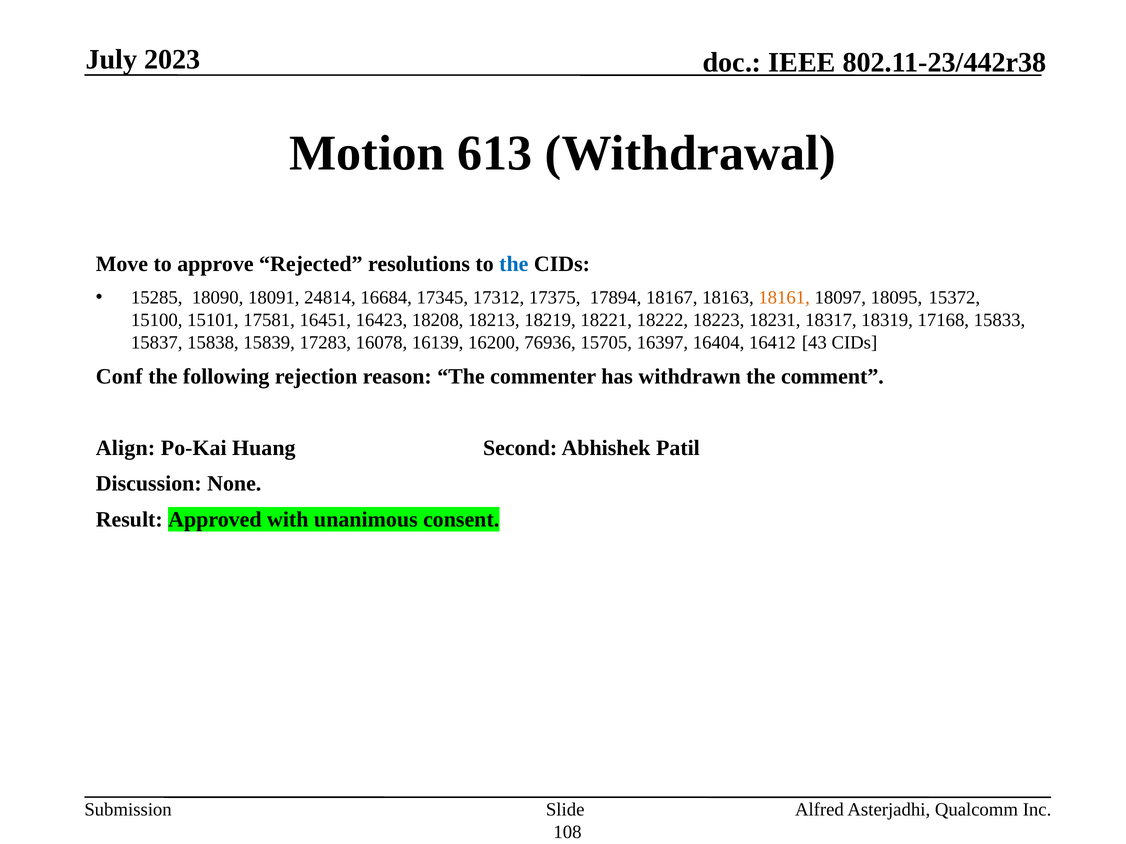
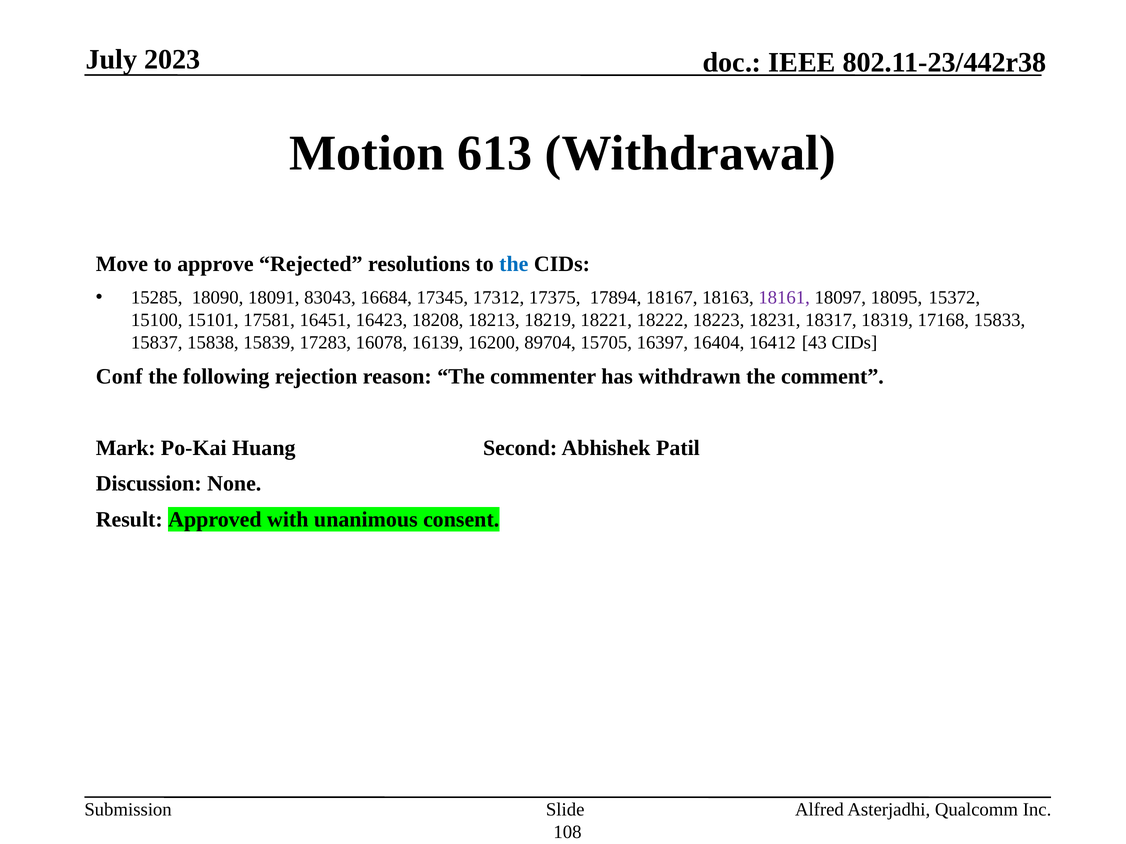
24814: 24814 -> 83043 (330, 298)
18161 colour: orange -> purple (784, 298)
76936: 76936 -> 89704 (550, 343)
Align: Align -> Mark (126, 448)
